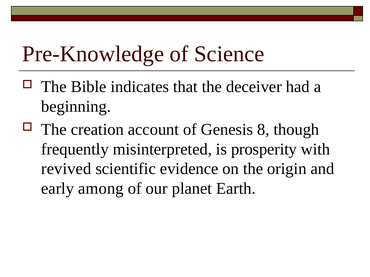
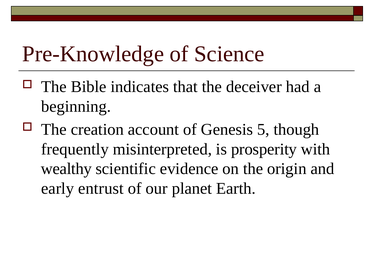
8: 8 -> 5 (263, 130)
revived: revived -> wealthy (66, 169)
among: among -> entrust (101, 189)
